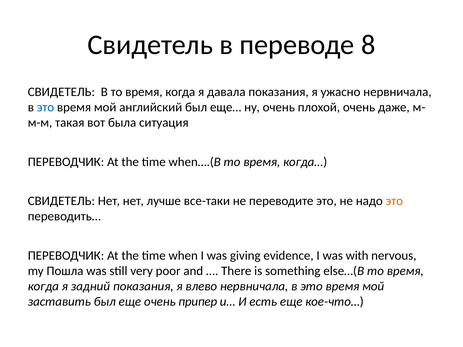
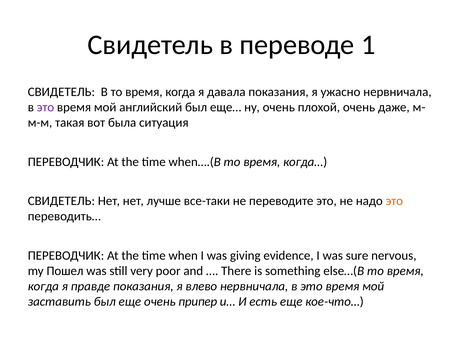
8: 8 -> 1 (368, 45)
это colour: blue -> purple (45, 107)
with: with -> sure (357, 256)
Пошла: Пошла -> Пошел (65, 271)
задний: задний -> правде (90, 287)
